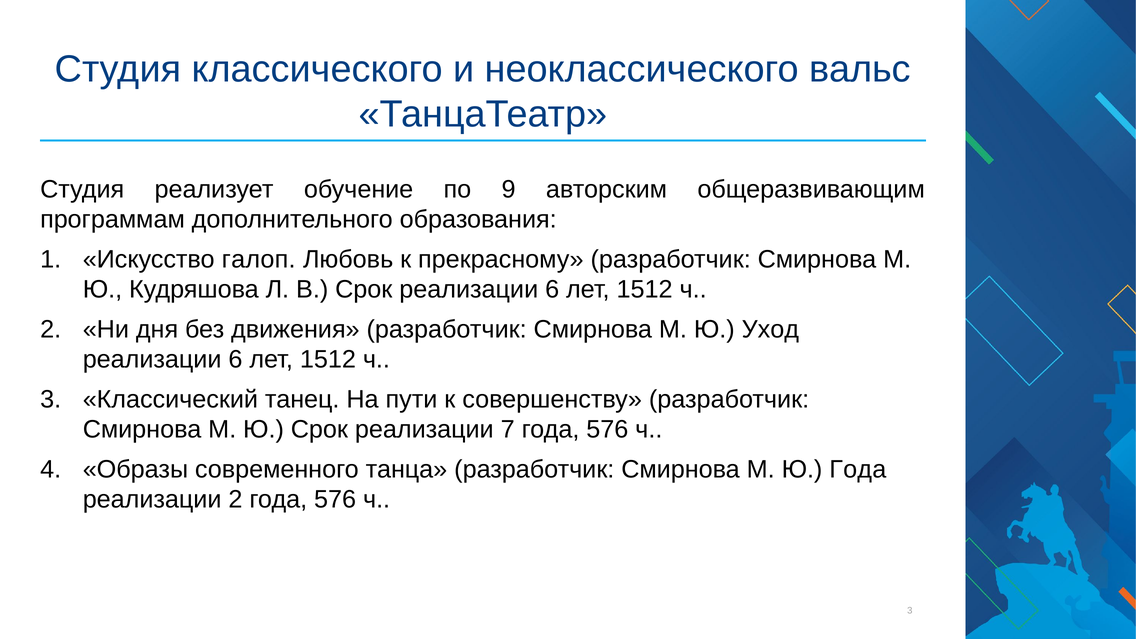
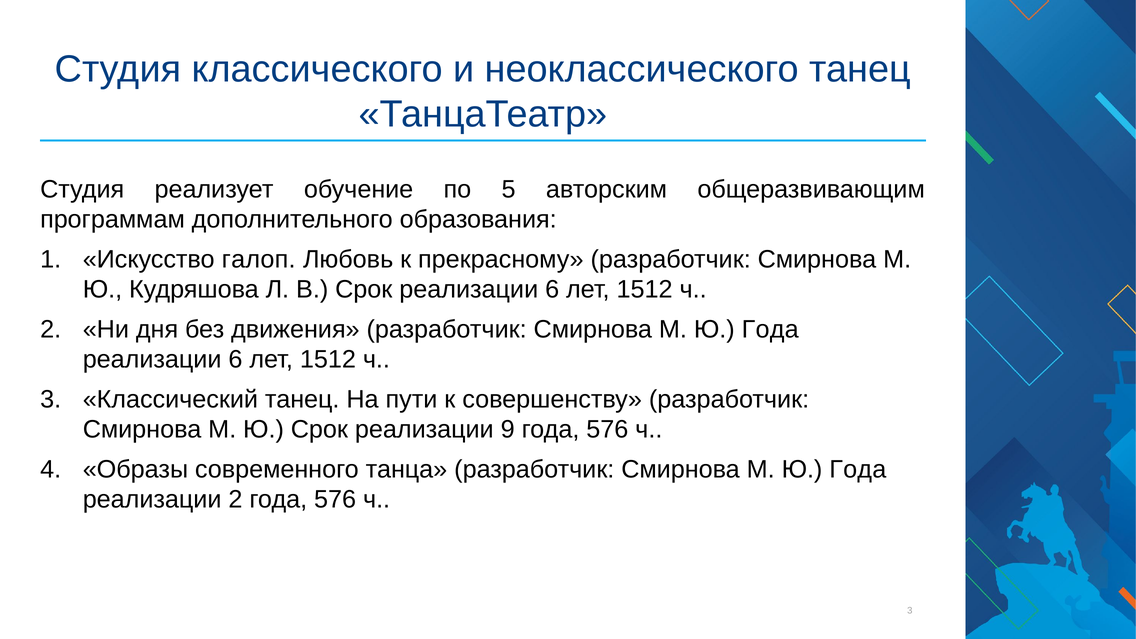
неоклассического вальс: вальс -> танец (860, 69)
9: 9 -> 5 (509, 189)
Уход: Уход -> Года (770, 329)
7: 7 -> 9 (508, 430)
